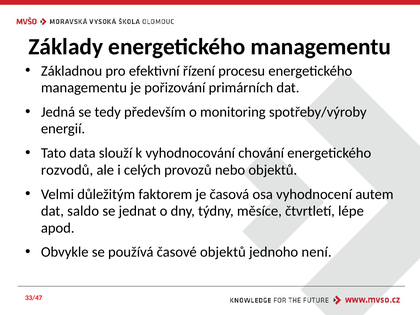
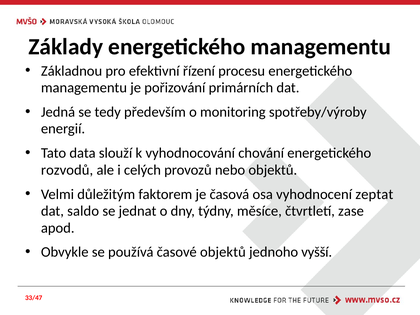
autem: autem -> zeptat (374, 194)
lépe: lépe -> zase (351, 211)
není: není -> vyšší (317, 252)
